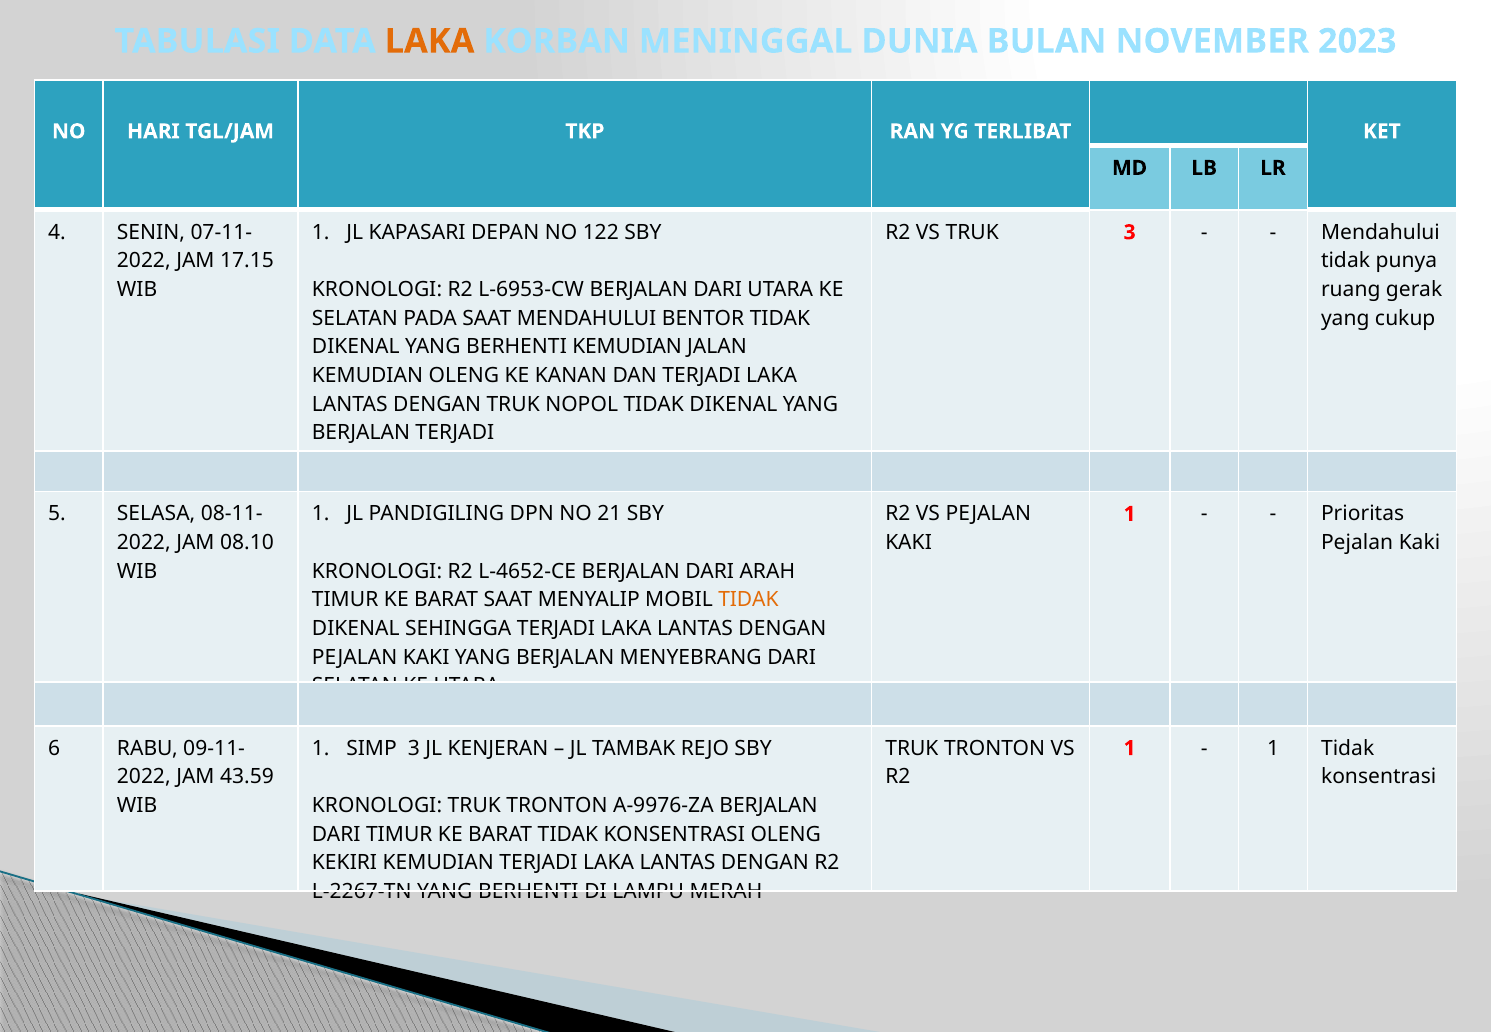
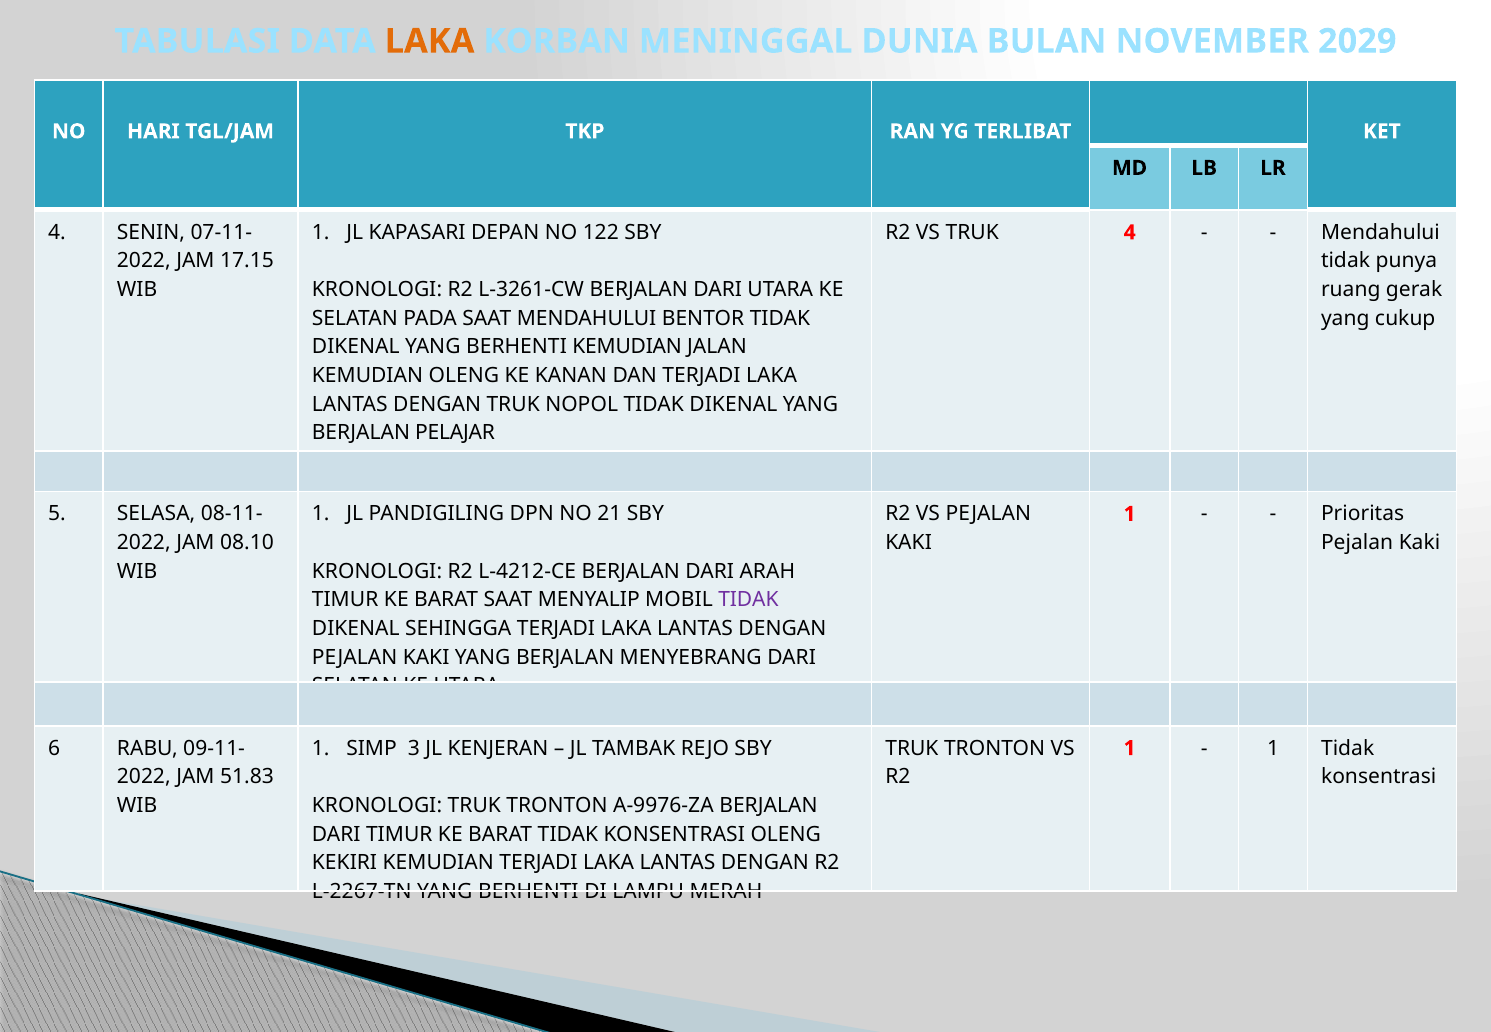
2023: 2023 -> 2029 (1357, 41)
TRUK 3: 3 -> 4 (1130, 232)
L-6953-CW: L-6953-CW -> L-3261-CW (531, 290)
BERJALAN TERJADI: TERJADI -> PELAJAR (455, 433)
L-4652-CE: L-4652-CE -> L-4212-CE (527, 571)
TIDAK colour: orange -> purple (748, 600)
43.59: 43.59 -> 51.83 (247, 777)
